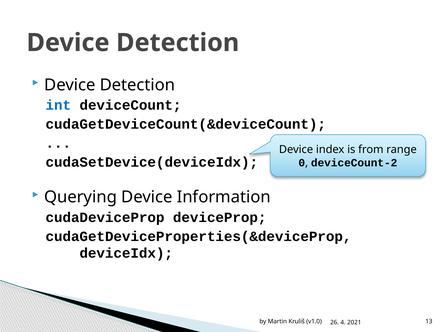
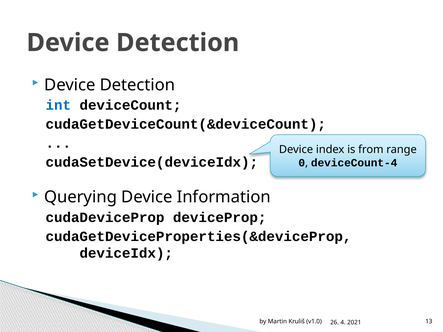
deviceCount-2: deviceCount-2 -> deviceCount-4 (354, 163)
